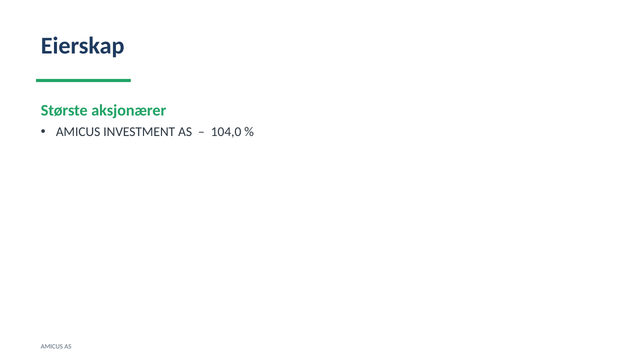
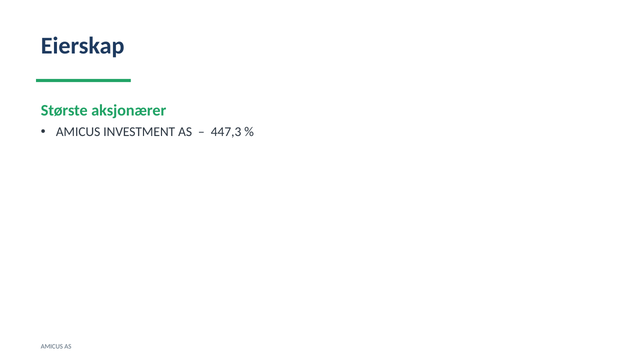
104,0: 104,0 -> 447,3 (226, 132)
